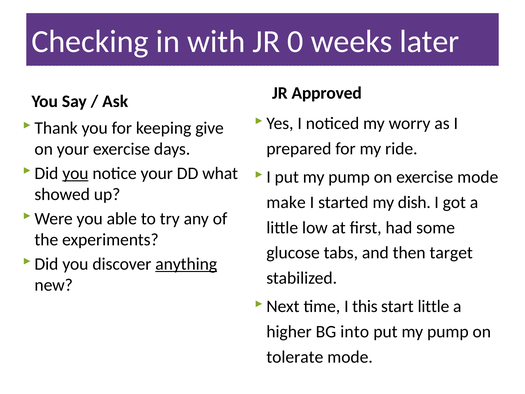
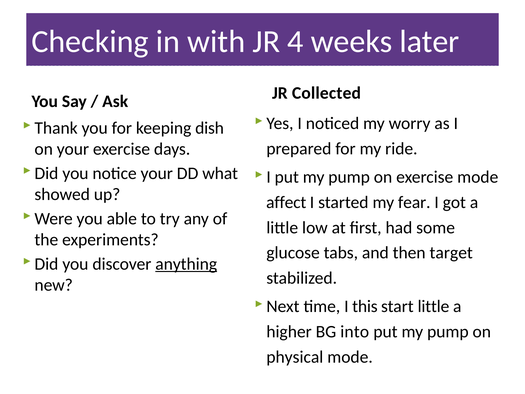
0: 0 -> 4 (295, 42)
Approved: Approved -> Collected (326, 93)
give: give -> dish (210, 128)
you underline: present -> none (75, 173)
make: make -> affect (286, 202)
dish: dish -> fear (414, 202)
tolerate: tolerate -> physical (295, 357)
